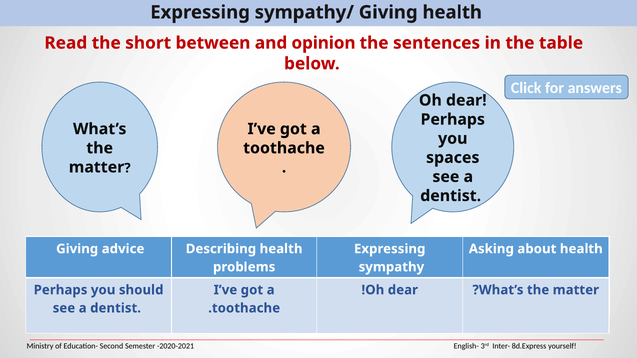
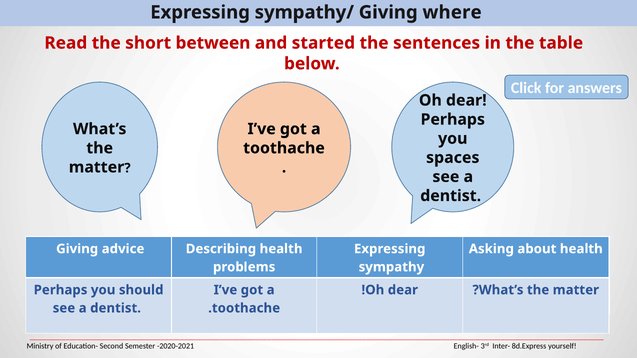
Giving health: health -> where (452, 12)
opinion: opinion -> started (323, 43)
